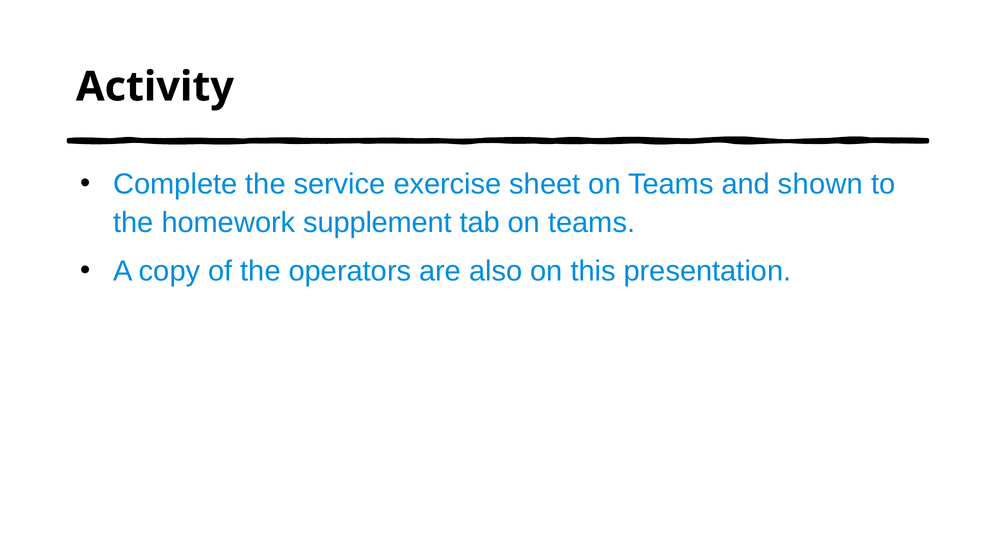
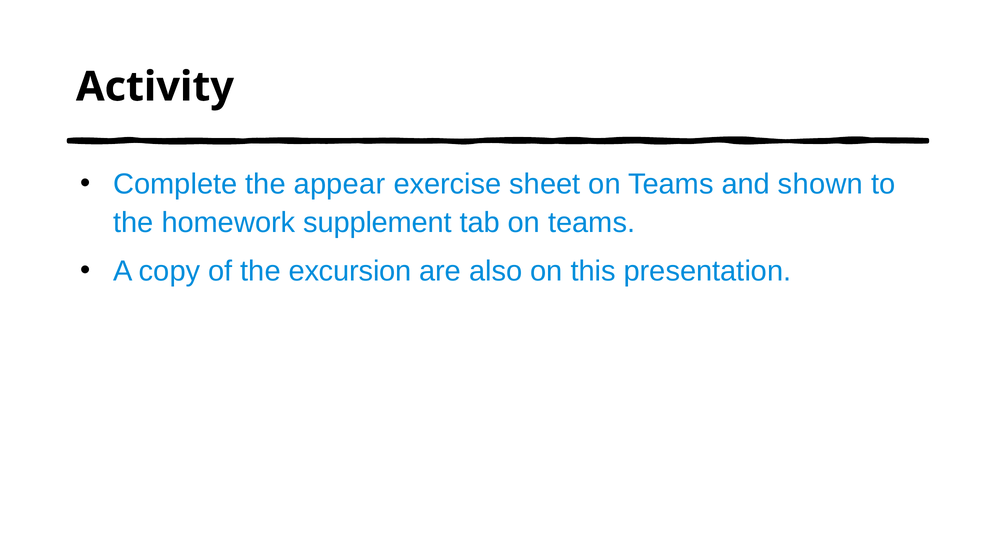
service: service -> appear (339, 184)
operators: operators -> excursion (350, 271)
